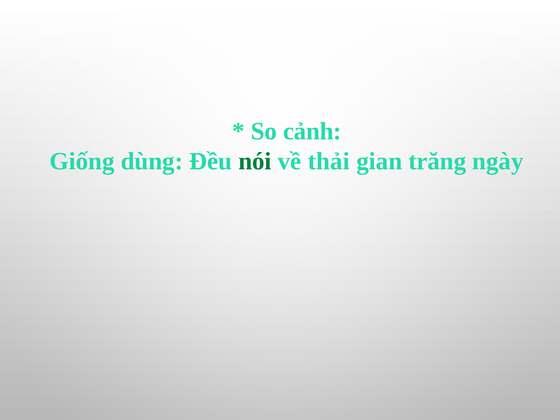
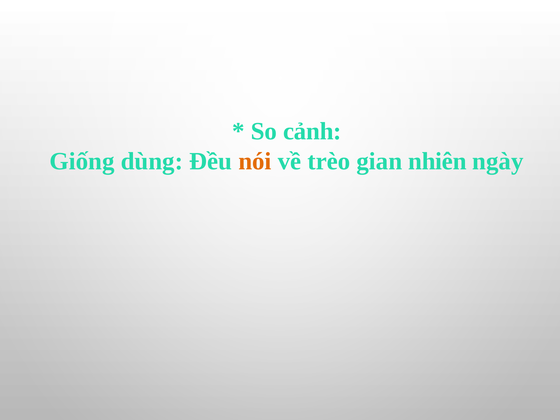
nói colour: green -> orange (255, 161)
thải: thải -> trèo (329, 161)
trăng: trăng -> nhiên (437, 161)
